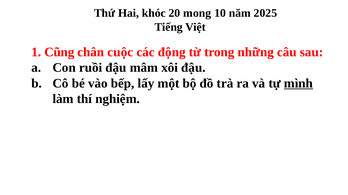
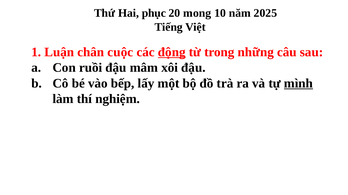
khóc: khóc -> phục (154, 13)
Cũng: Cũng -> Luận (59, 52)
động underline: none -> present (172, 52)
